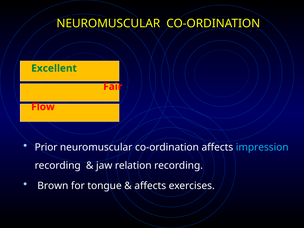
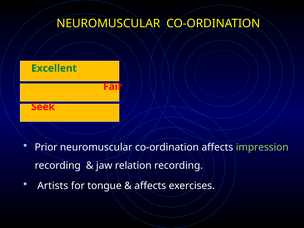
Flow: Flow -> Seek (43, 107)
impression colour: light blue -> light green (262, 147)
Brown: Brown -> Artists (53, 186)
